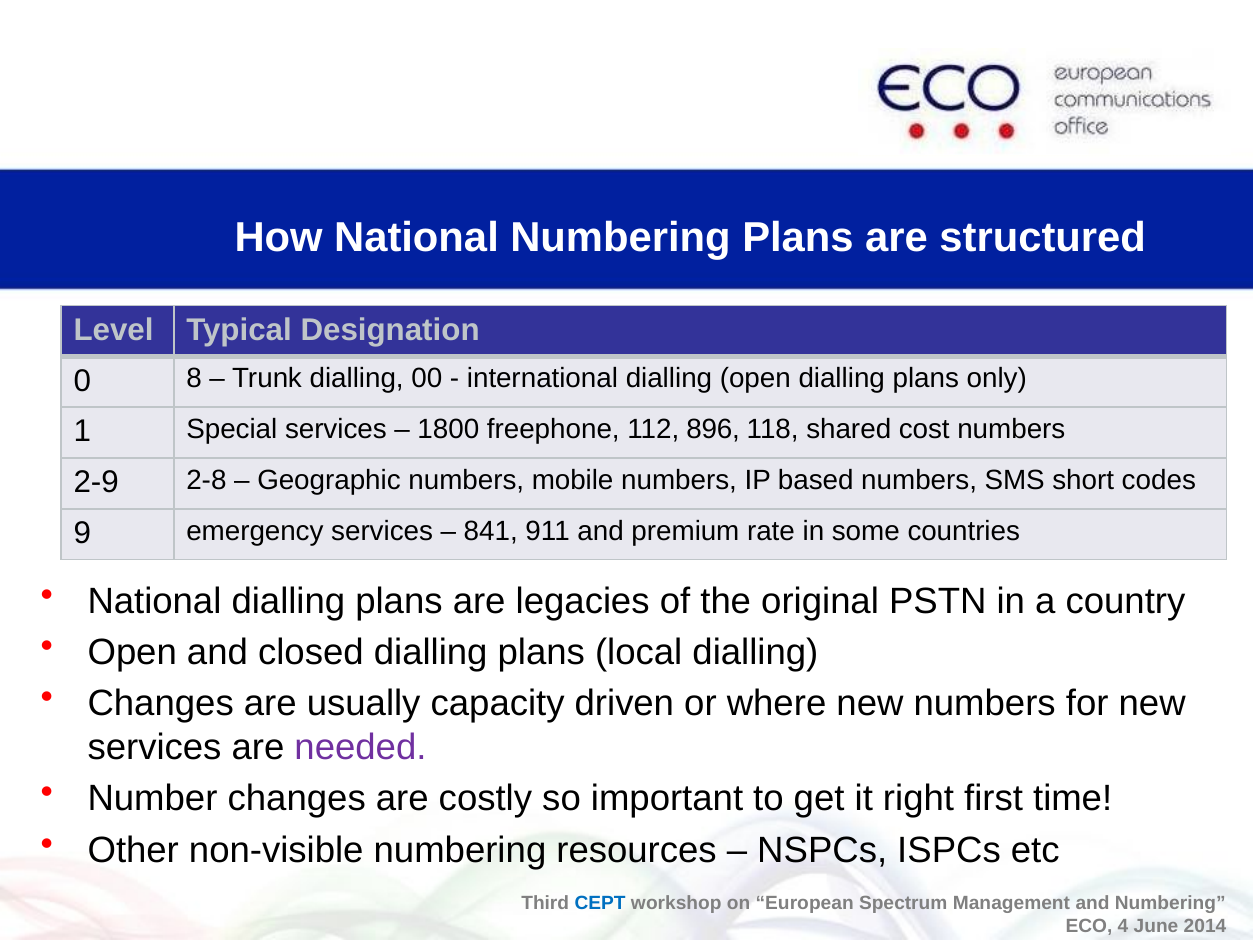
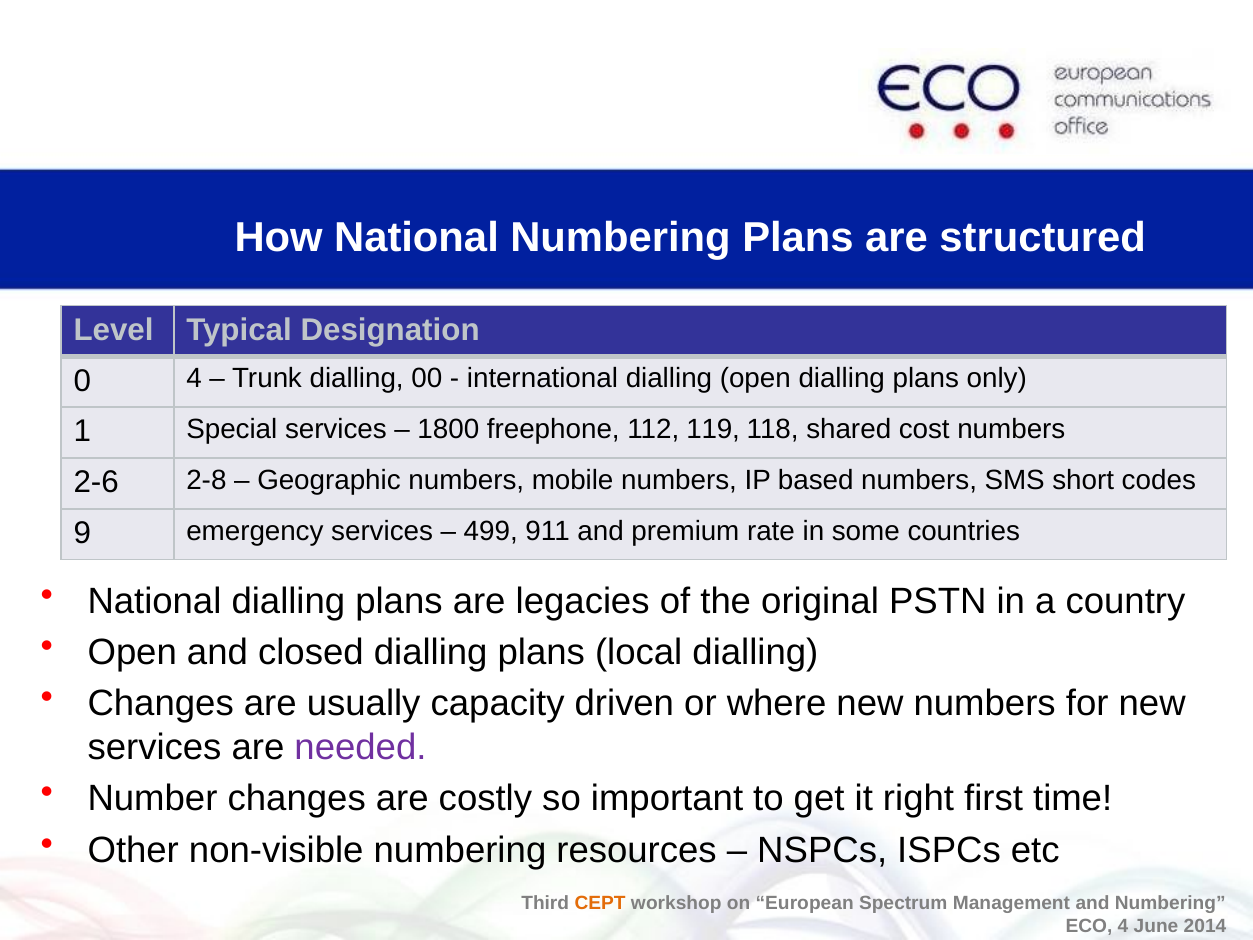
0 8: 8 -> 4 (194, 378)
896: 896 -> 119 (713, 429)
2-9: 2-9 -> 2-6 (96, 482)
841: 841 -> 499 (491, 531)
CEPT colour: blue -> orange (600, 903)
